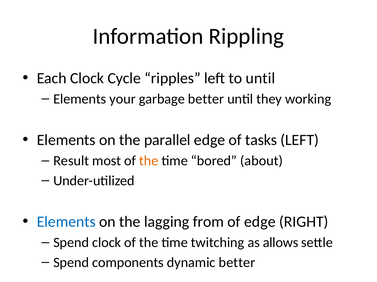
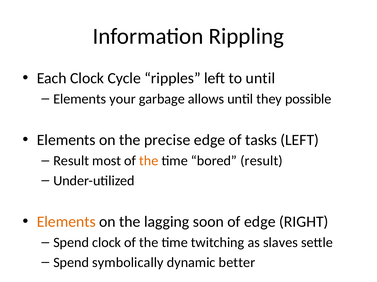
garbage better: better -> allows (206, 99)
working: working -> possible (308, 99)
parallel: parallel -> precise (167, 140)
bored about: about -> result (261, 161)
Elements colour: blue -> orange (66, 222)
from: from -> soon (208, 222)
allows: allows -> slaves (280, 243)
components: components -> symbolically (128, 263)
